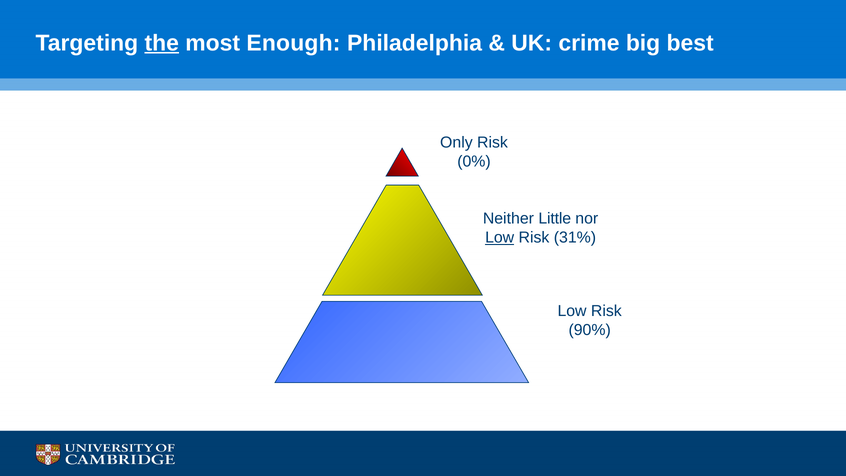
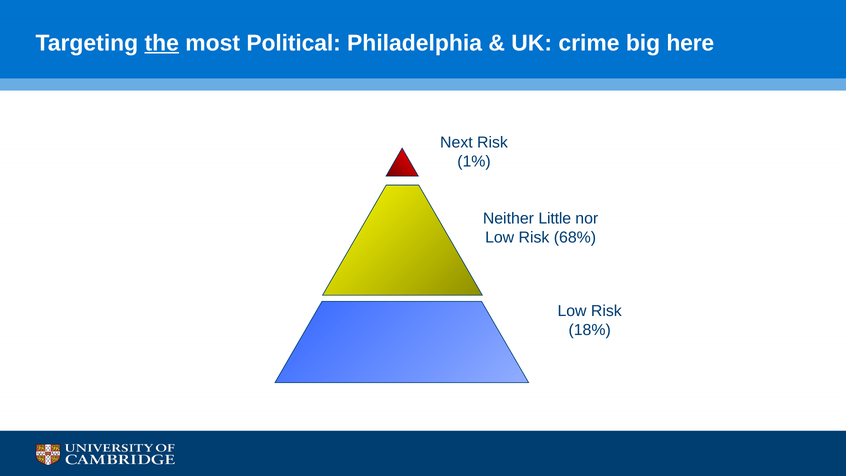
Enough: Enough -> Political (294, 43)
best: best -> here (690, 43)
Only: Only -> Next (456, 142)
0%: 0% -> 1% (474, 162)
Low underline: present -> none (500, 237)
31%: 31% -> 68% (575, 237)
90%: 90% -> 18% (590, 330)
